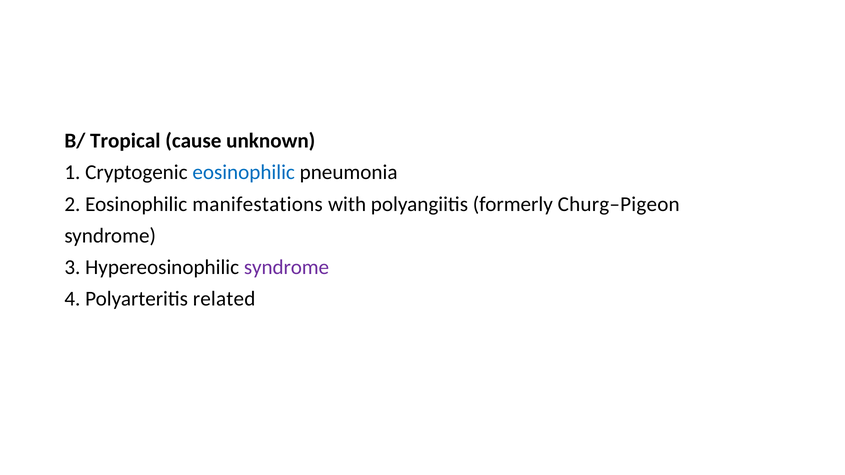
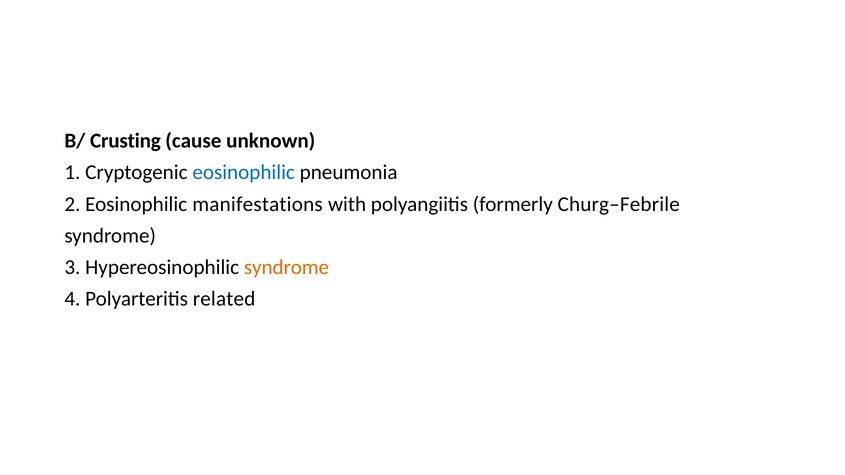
Tropical: Tropical -> Crusting (125, 141)
Churg–Pigeon: Churg–Pigeon -> Churg–Febrile (619, 204)
syndrome colour: purple -> orange (286, 267)
